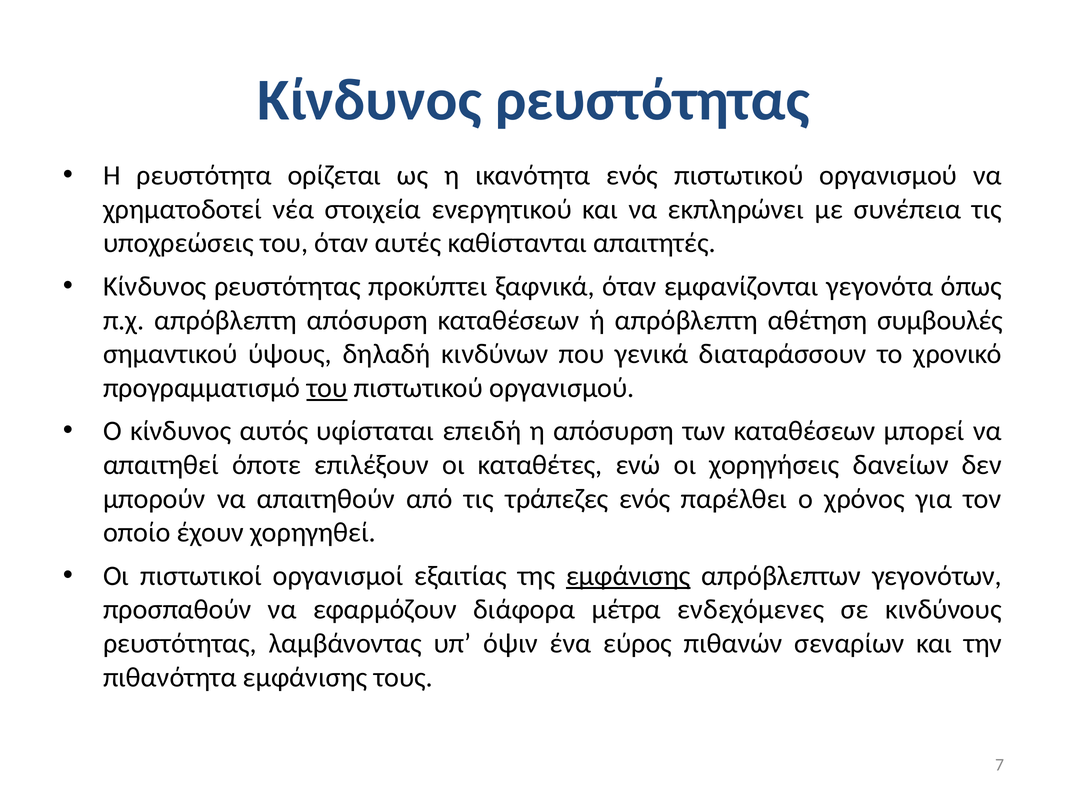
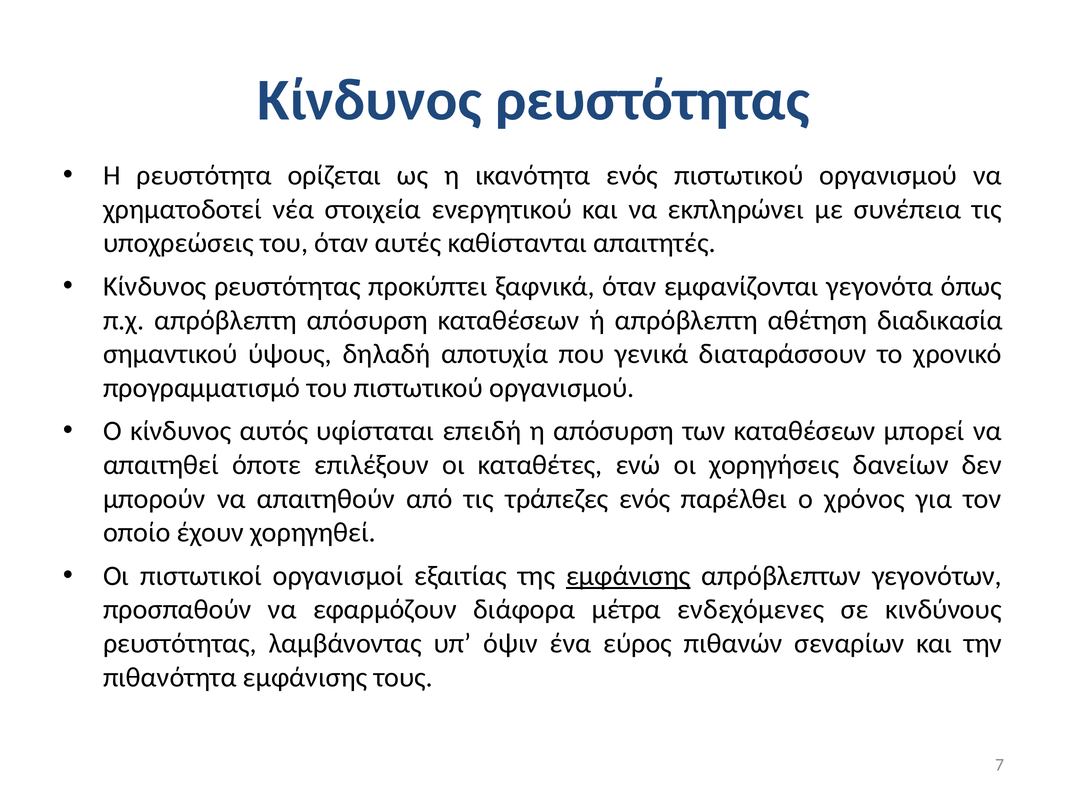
συμβουλές: συμβουλές -> διαδικασία (940, 320)
κινδύνων: κινδύνων -> αποτυχία (495, 354)
του underline: present -> none (327, 388)
